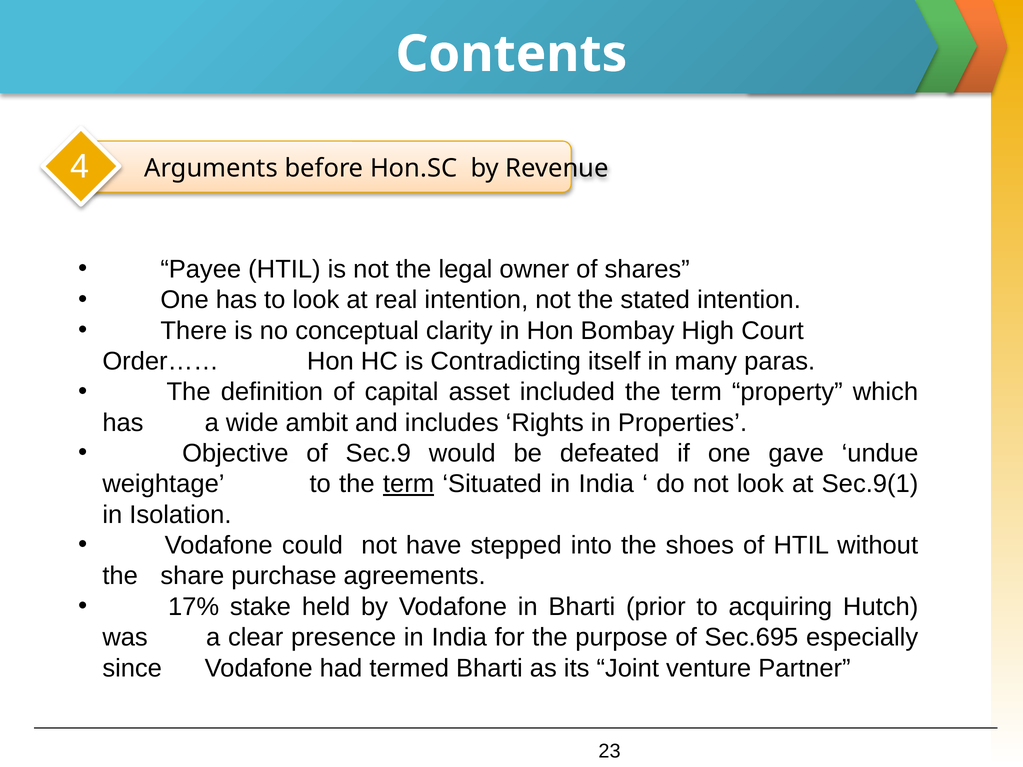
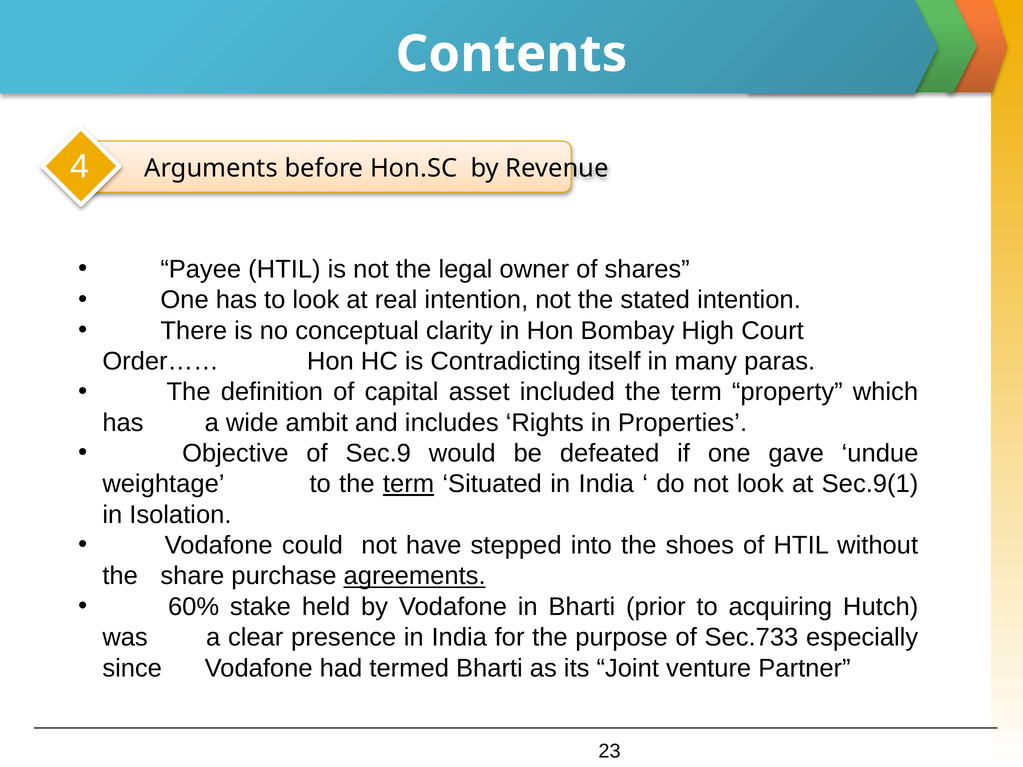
agreements underline: none -> present (415, 576)
17%: 17% -> 60% (194, 607)
Sec.695: Sec.695 -> Sec.733 (751, 638)
